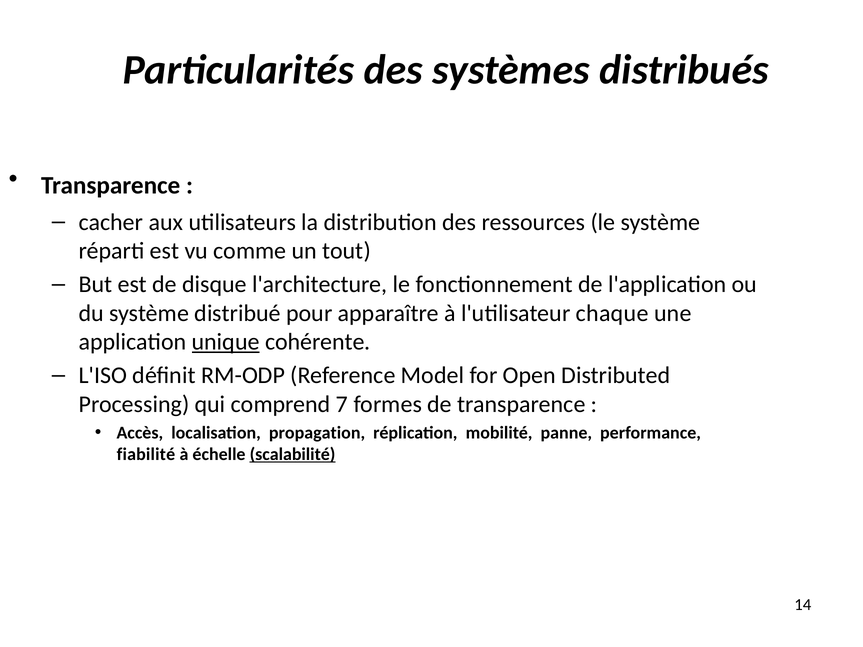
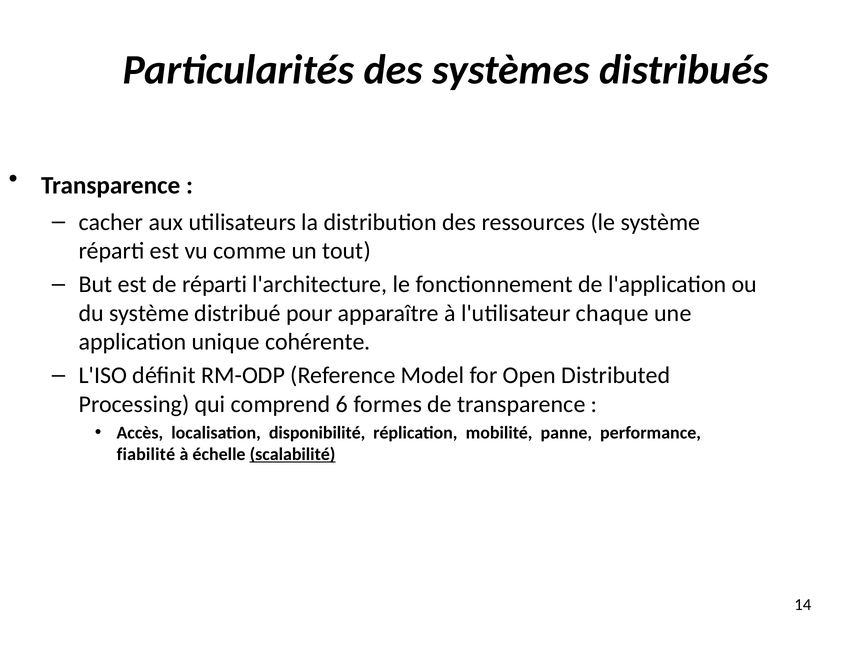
de disque: disque -> réparti (215, 285)
unique underline: present -> none (226, 342)
7: 7 -> 6 (342, 404)
propagation: propagation -> disponibilité (317, 433)
